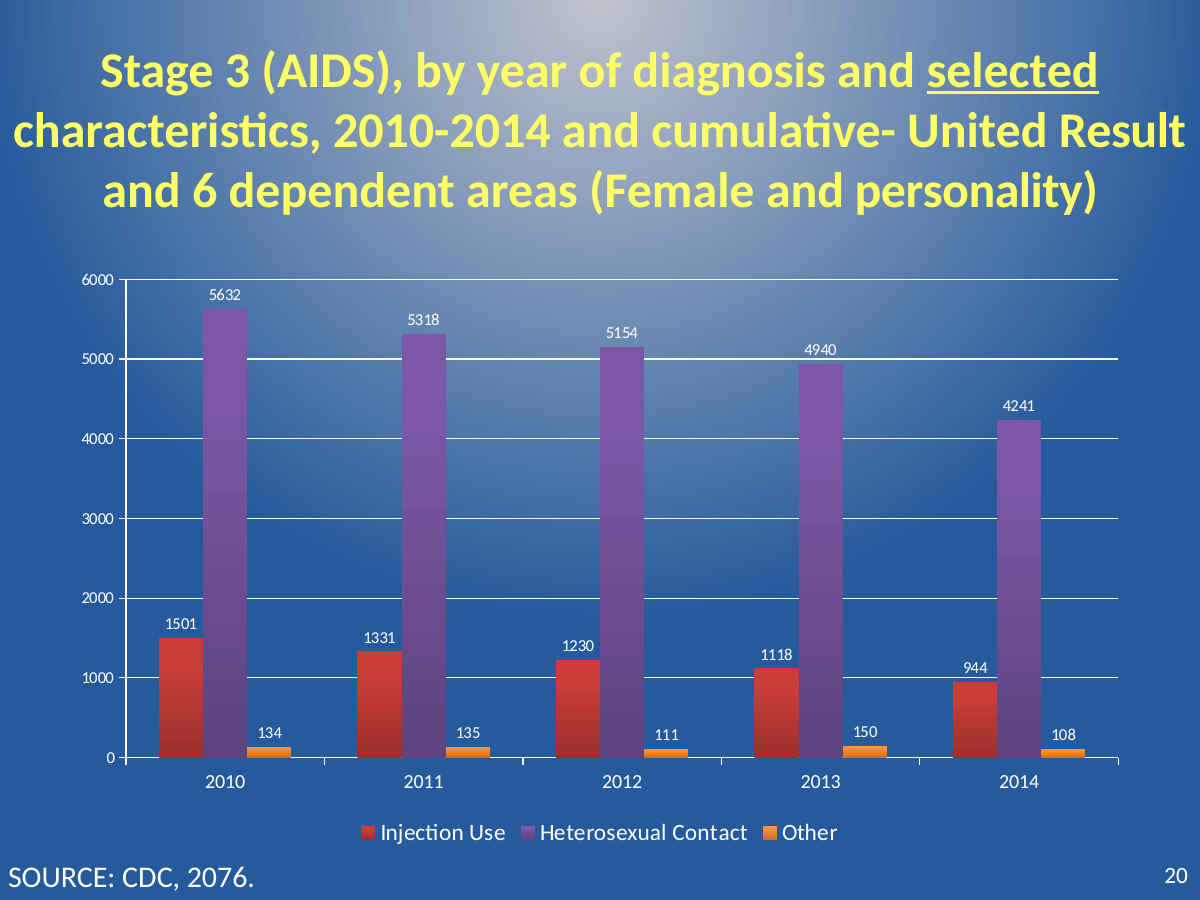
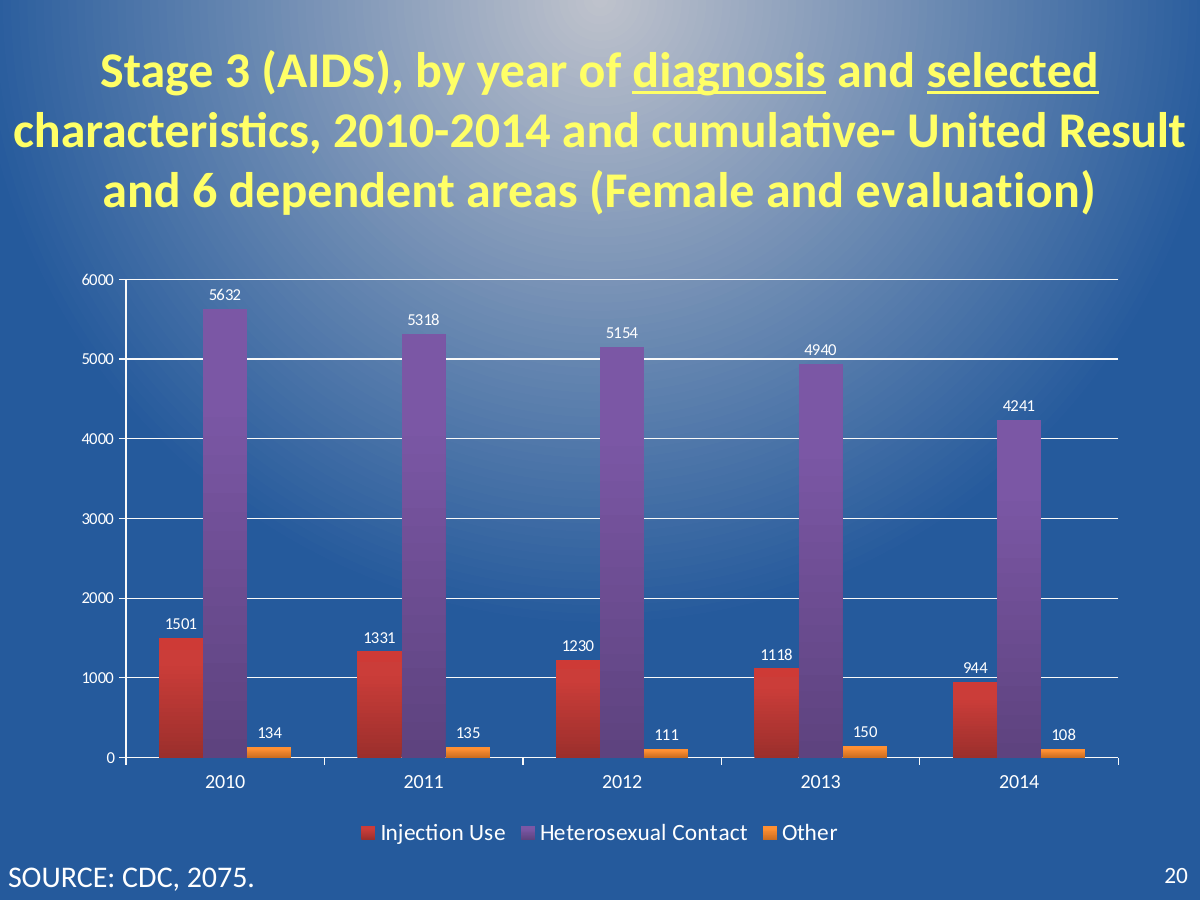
diagnosis underline: none -> present (729, 71)
personality: personality -> evaluation (976, 191)
2076: 2076 -> 2075 (221, 877)
